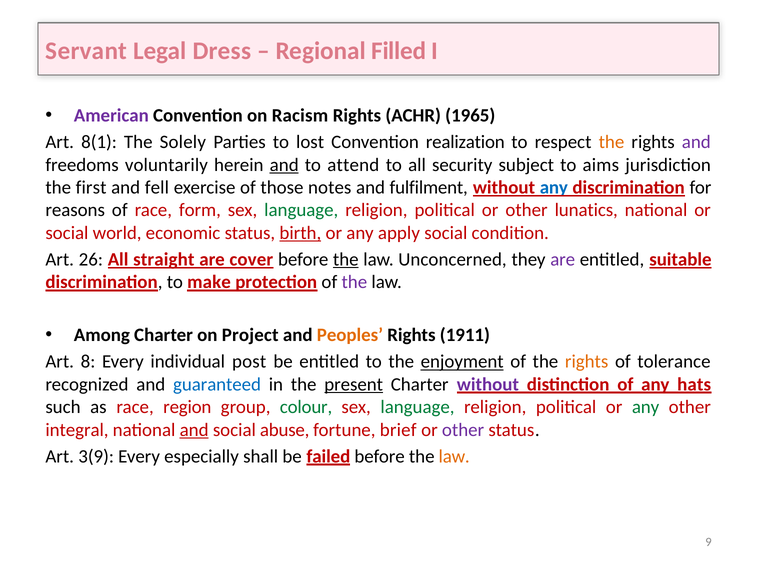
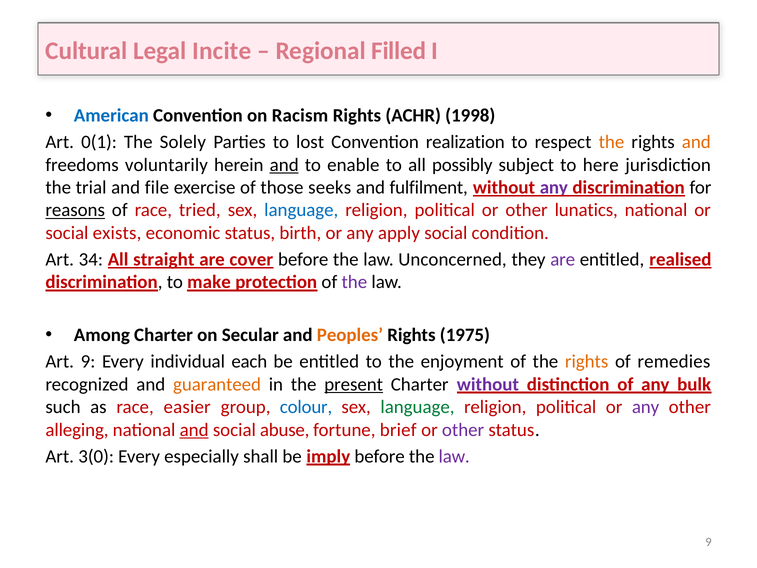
Servant: Servant -> Cultural (86, 51)
Dress: Dress -> Incite (222, 51)
American colour: purple -> blue (111, 116)
1965: 1965 -> 1998 (470, 116)
8(1: 8(1 -> 0(1 (99, 142)
and colour: purple -> orange (696, 142)
attend: attend -> enable (353, 165)
security: security -> possibly (462, 165)
aims: aims -> here (601, 165)
first: first -> trial (91, 187)
fell: fell -> file (157, 187)
notes: notes -> seeks (330, 187)
any colour: blue -> purple (554, 187)
reasons underline: none -> present (75, 210)
form: form -> tried (200, 210)
language colour: green -> blue (301, 210)
world: world -> exists (117, 233)
birth underline: present -> none (300, 233)
26: 26 -> 34 (91, 259)
the underline: present -> none (346, 259)
suitable: suitable -> realised (680, 259)
Project: Project -> Secular (250, 335)
1911: 1911 -> 1975 (465, 335)
Art 8: 8 -> 9 (88, 362)
post: post -> each (249, 362)
enjoyment underline: present -> none (462, 362)
tolerance: tolerance -> remedies (674, 362)
guaranteed colour: blue -> orange (217, 384)
hats: hats -> bulk (694, 384)
region: region -> easier (187, 407)
colour colour: green -> blue (306, 407)
any colour: green -> purple (646, 407)
integral: integral -> alleging (77, 430)
3(9: 3(9 -> 3(0 (96, 456)
failed: failed -> imply (328, 456)
law colour: orange -> purple (454, 456)
